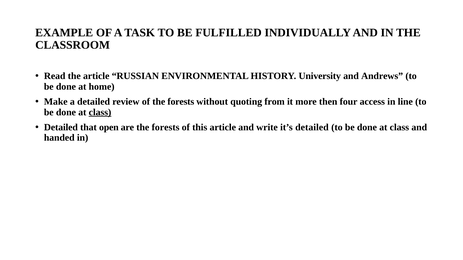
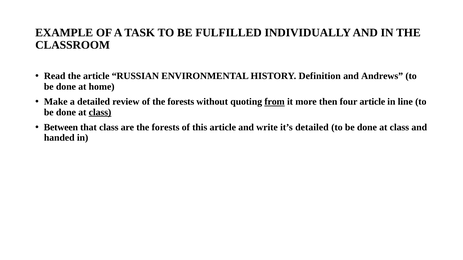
University: University -> Definition (320, 76)
from underline: none -> present (275, 102)
four access: access -> article (372, 102)
Detailed: Detailed -> Between (61, 128)
that open: open -> class (109, 128)
